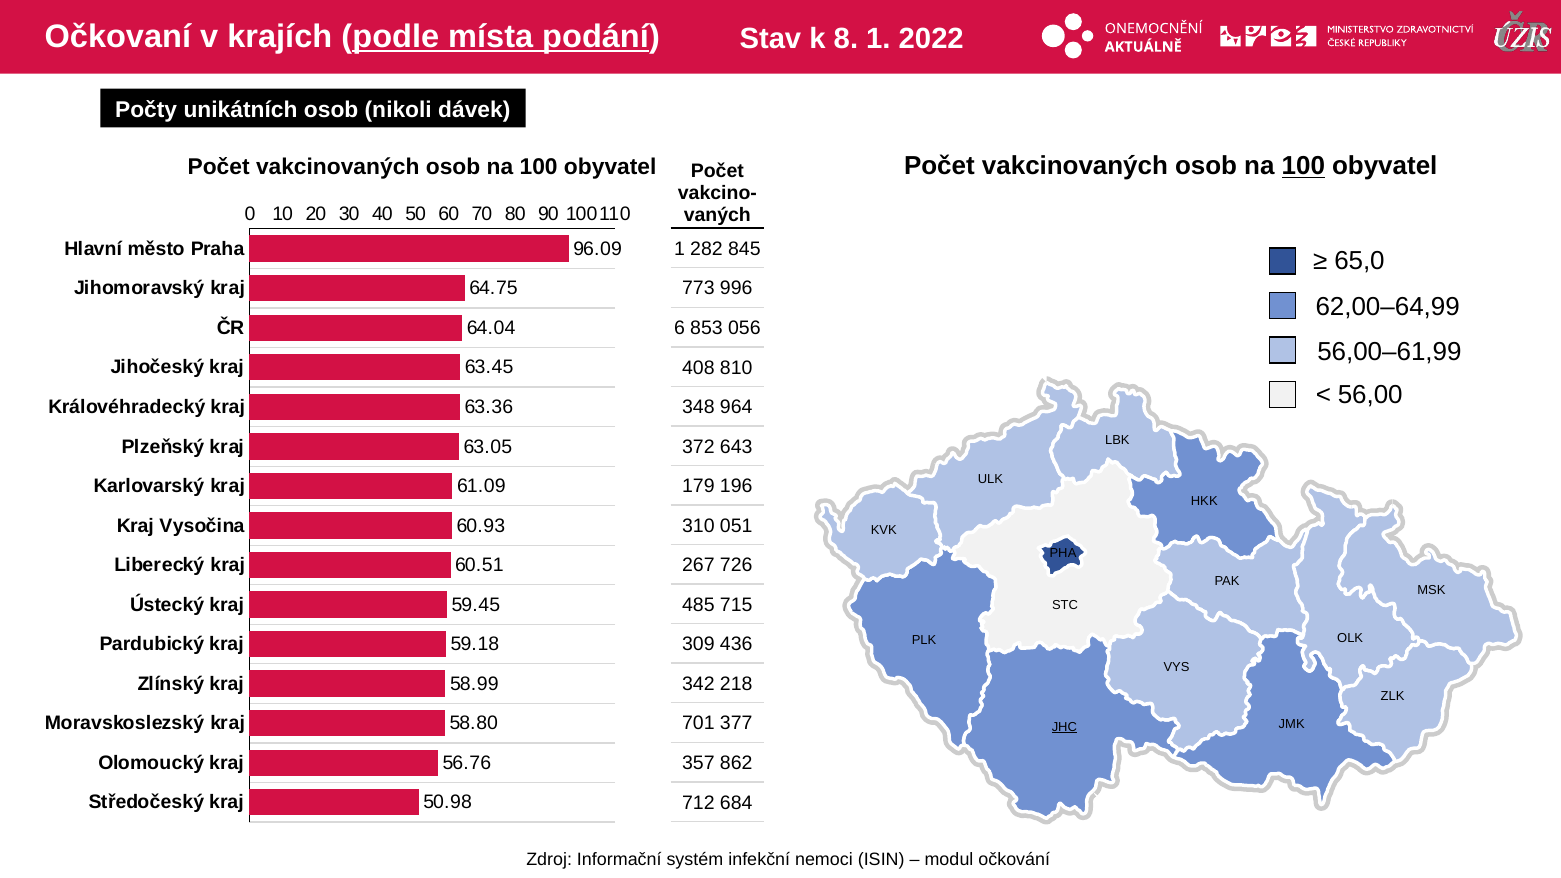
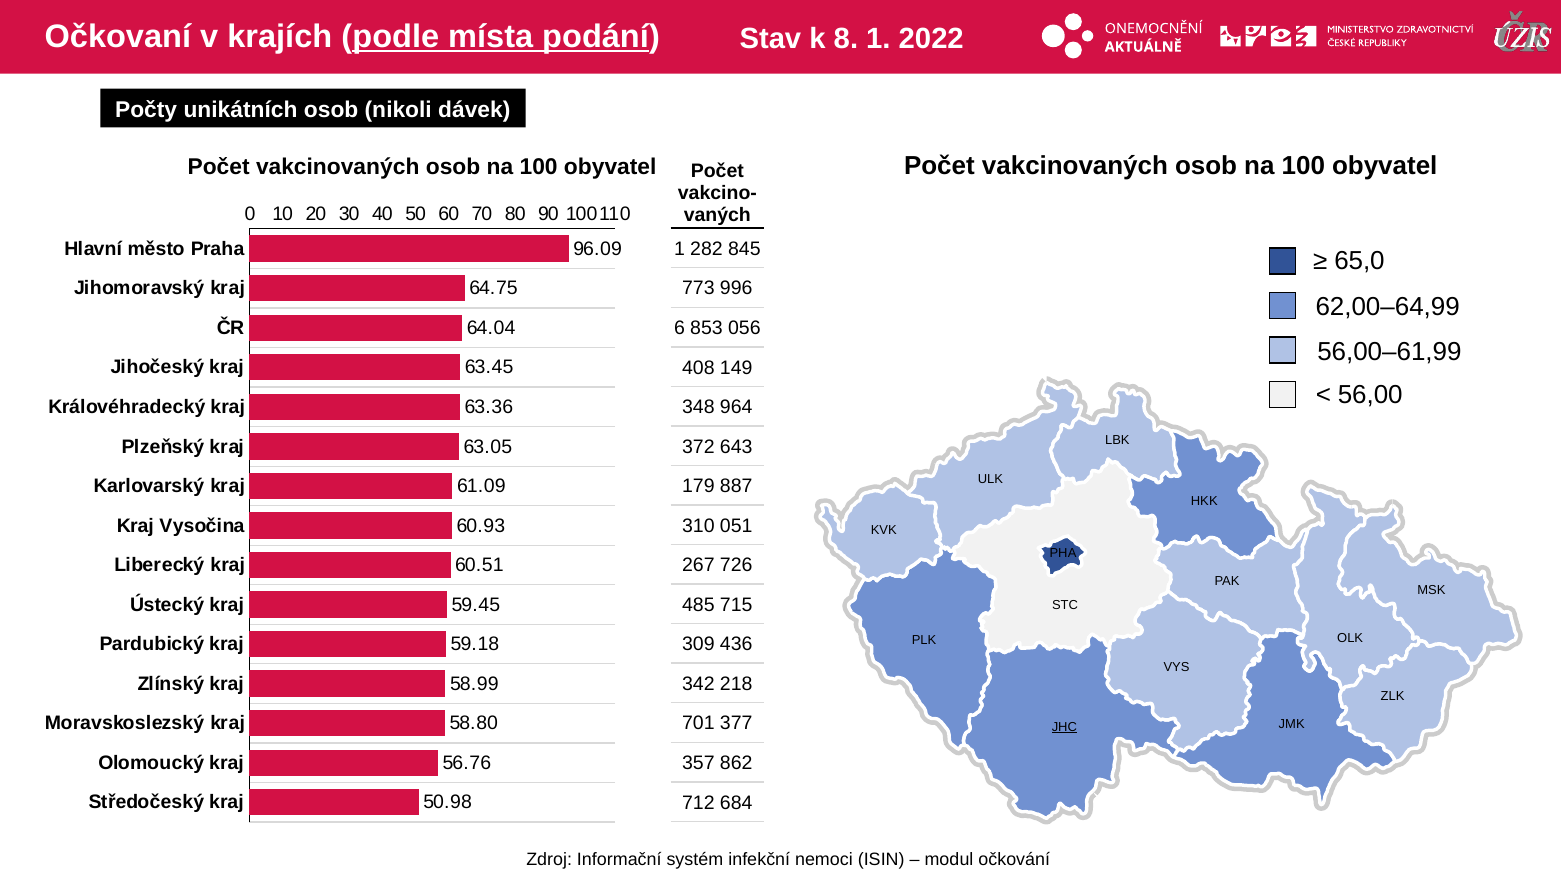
100 underline: present -> none (1303, 166)
810: 810 -> 149 (736, 368)
196: 196 -> 887 (736, 486)
